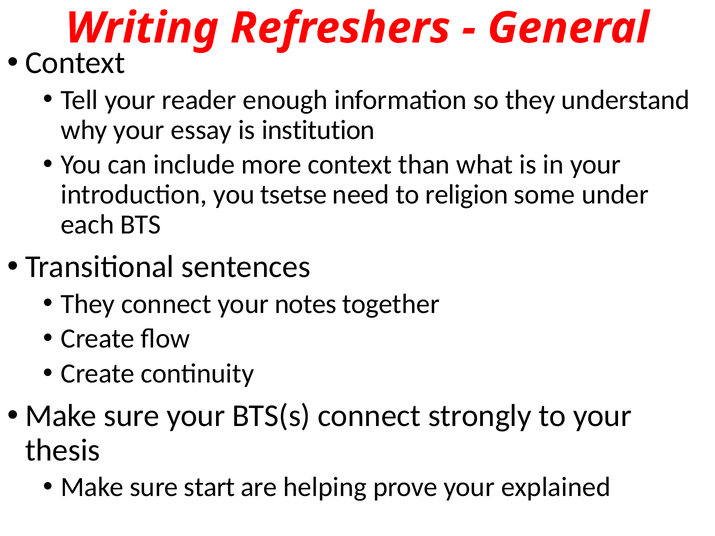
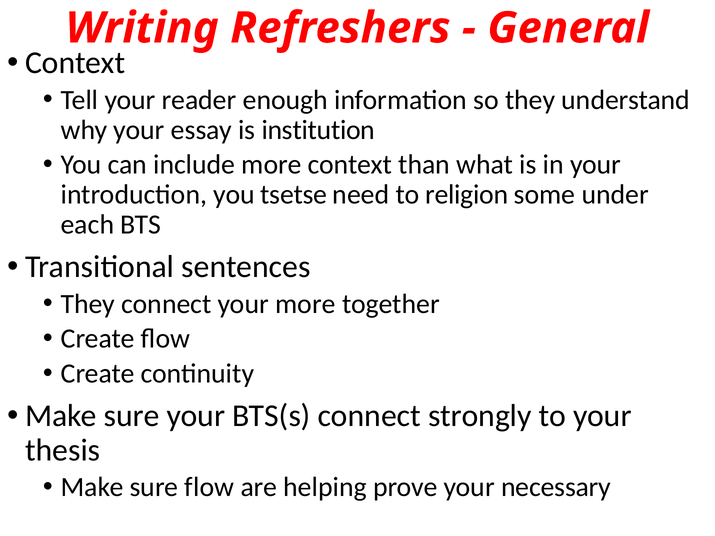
your notes: notes -> more (305, 304)
sure start: start -> flow (209, 487)
explained: explained -> necessary (556, 487)
